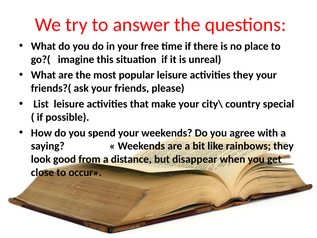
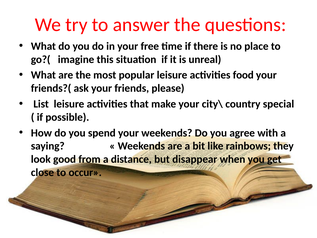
activities they: they -> food (243, 75)
